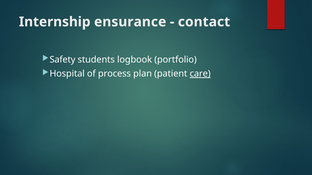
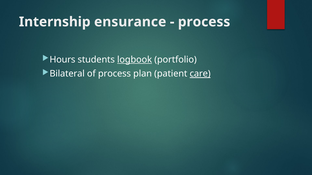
contact: contact -> process (204, 22)
Safety: Safety -> Hours (62, 60)
logbook underline: none -> present (135, 60)
Hospital: Hospital -> Bilateral (67, 74)
